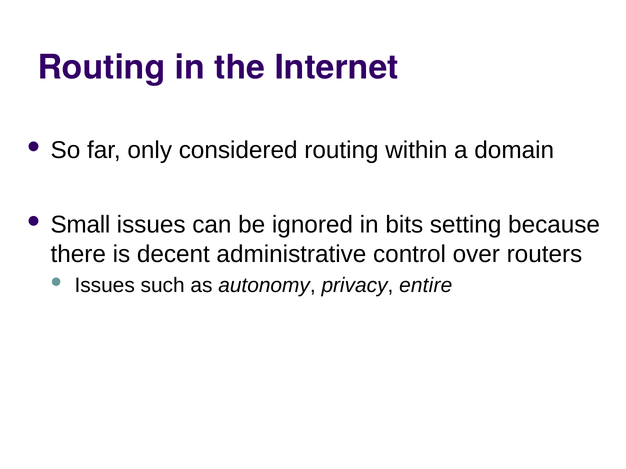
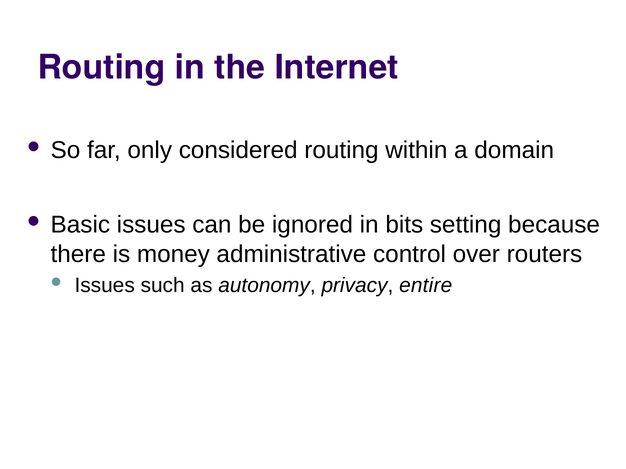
Small: Small -> Basic (80, 225)
decent: decent -> money (173, 254)
